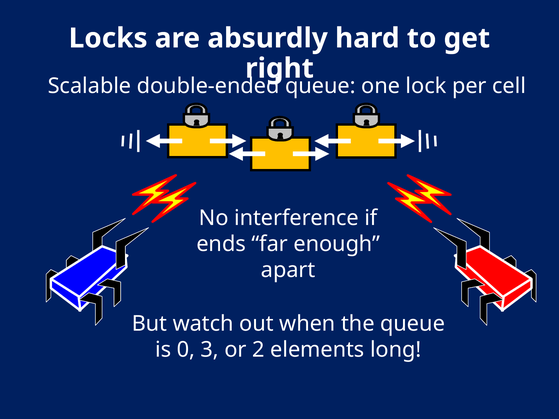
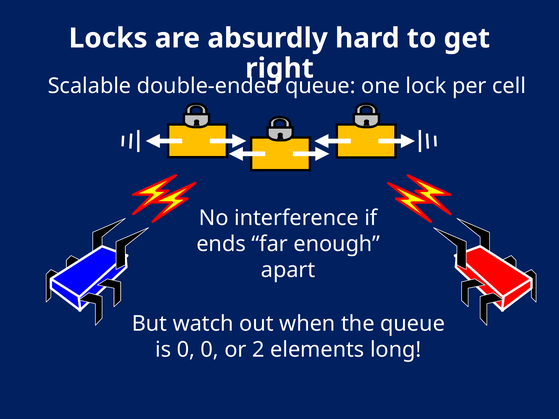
0 3: 3 -> 0 (210, 350)
